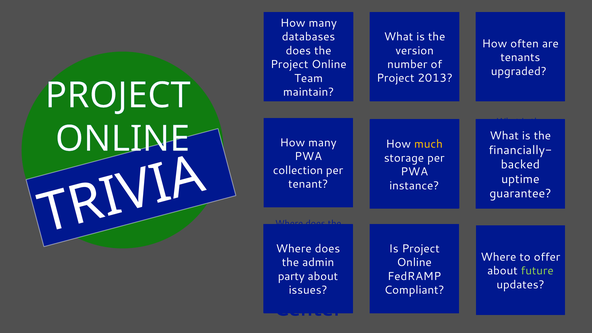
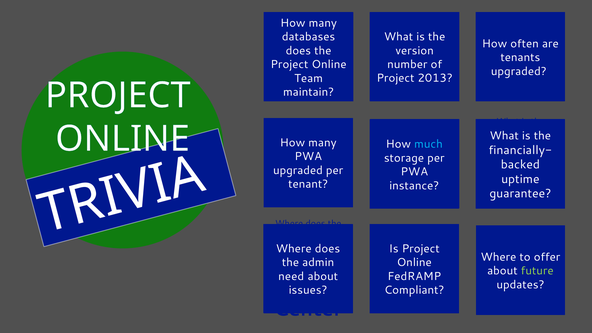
much colour: yellow -> light blue (428, 144)
collection: collection -> upgraded (298, 170)
party: party -> need (291, 276)
